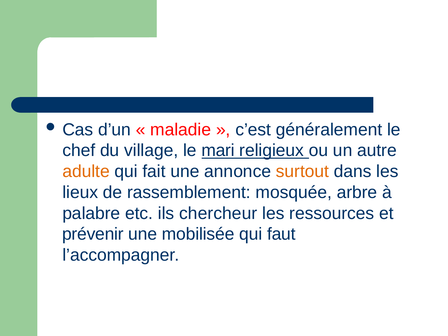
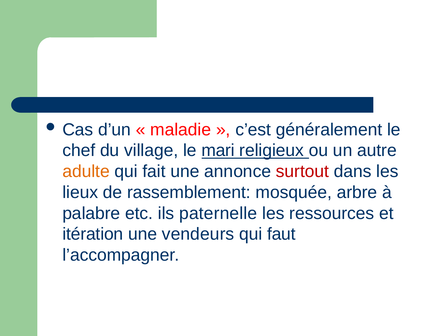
surtout colour: orange -> red (302, 171)
chercheur: chercheur -> paternelle (218, 213)
prévenir: prévenir -> itération (93, 234)
mobilisée: mobilisée -> vendeurs (198, 234)
